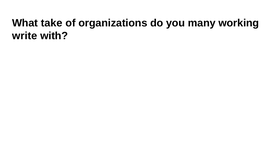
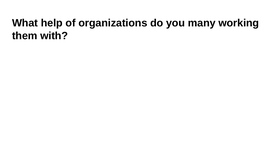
take: take -> help (52, 23)
write: write -> them (25, 36)
